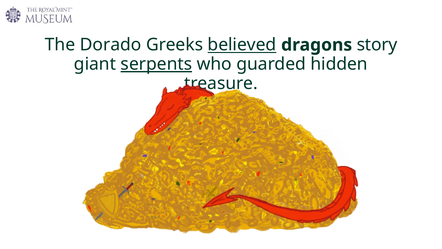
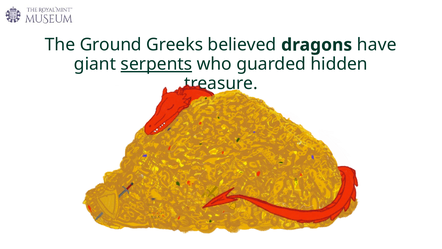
Dorado: Dorado -> Ground (111, 45)
believed underline: present -> none (242, 45)
story: story -> have (377, 45)
